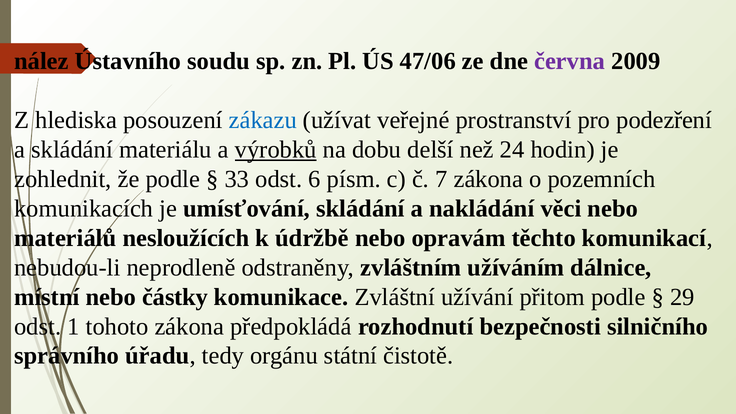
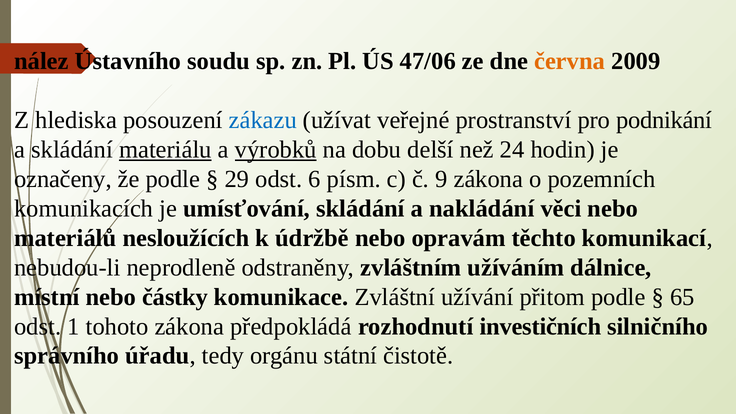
června colour: purple -> orange (570, 61)
podezření: podezření -> podnikání (664, 120)
materiálu underline: none -> present (165, 150)
zohlednit: zohlednit -> označeny (63, 179)
33: 33 -> 29 (237, 179)
7: 7 -> 9 (441, 179)
29: 29 -> 65 (682, 297)
bezpečnosti: bezpečnosti -> investičních (540, 326)
